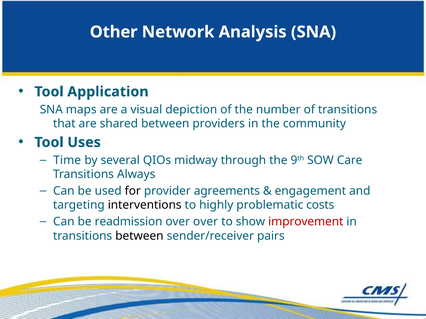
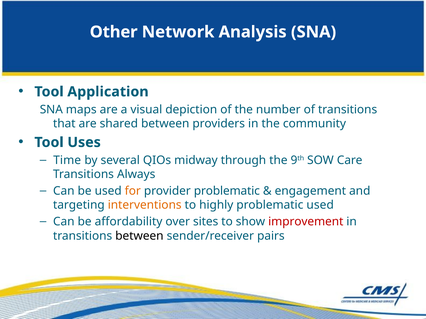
for colour: black -> orange (133, 191)
provider agreements: agreements -> problematic (227, 191)
interventions colour: black -> orange (145, 205)
problematic costs: costs -> used (320, 205)
readmission: readmission -> affordability (129, 222)
over over: over -> sites (206, 222)
